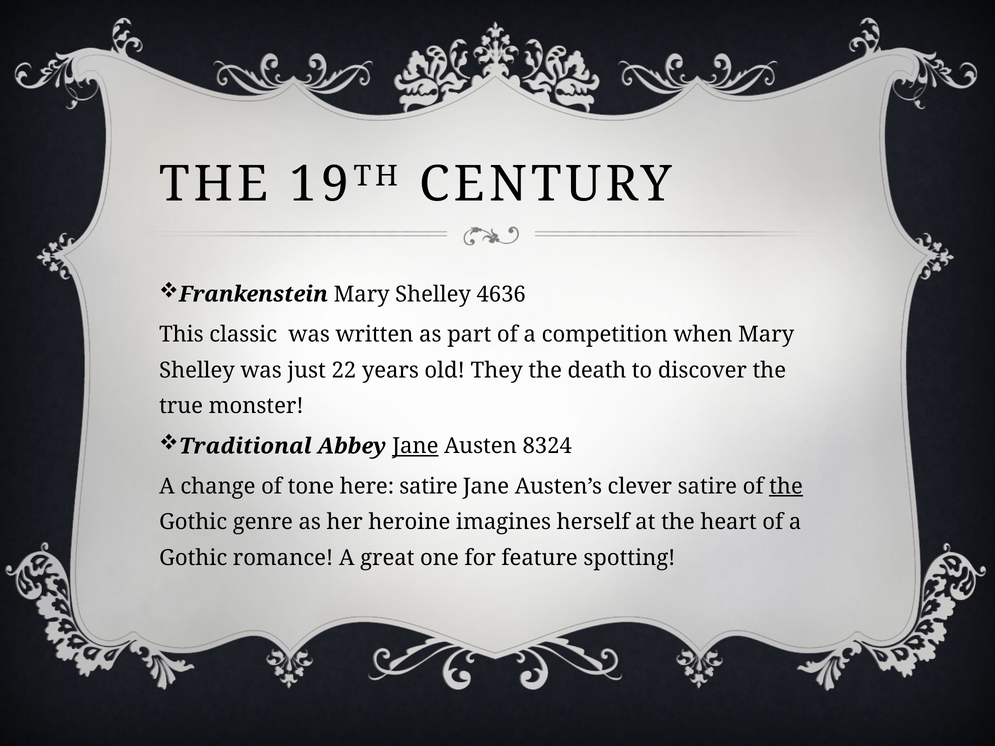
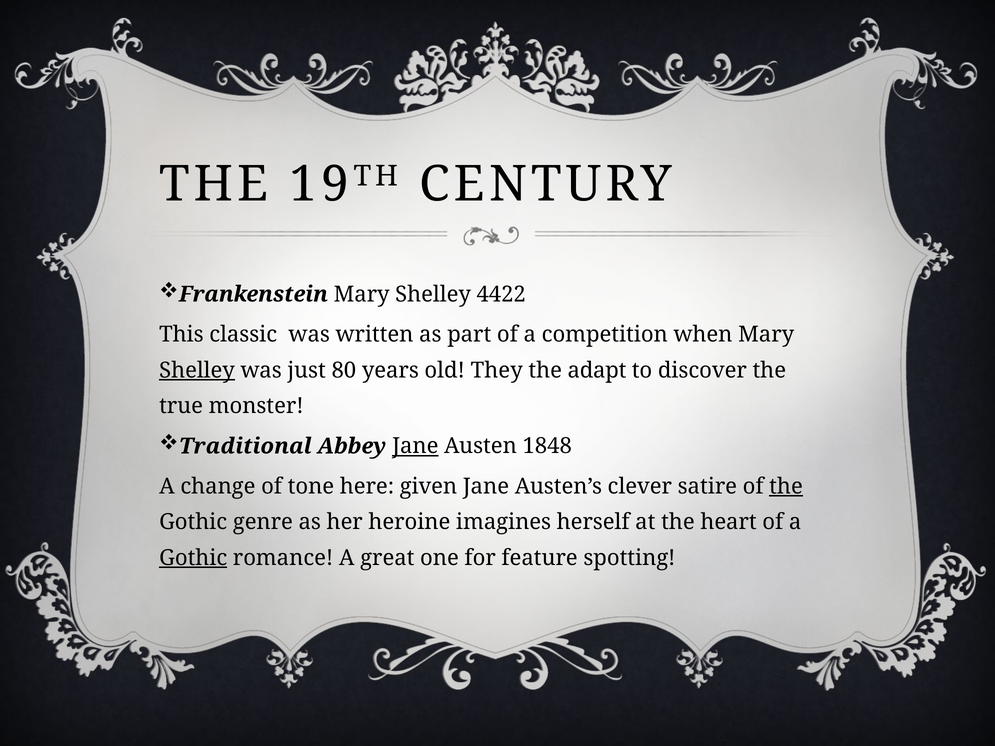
4636: 4636 -> 4422 (501, 294)
Shelley underline: none -> present (197, 370)
22: 22 -> 80 (344, 370)
death: death -> adapt (597, 370)
8324: 8324 -> 1848 (547, 446)
here satire: satire -> given (428, 487)
Gothic underline: none -> present (193, 558)
